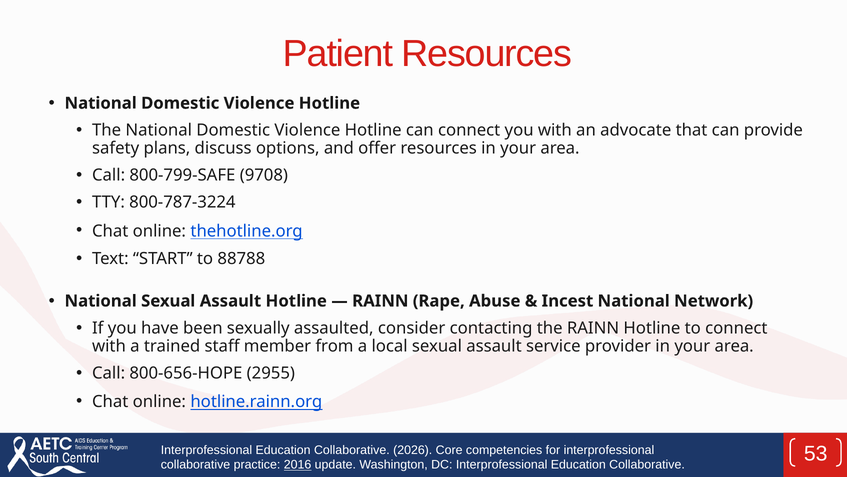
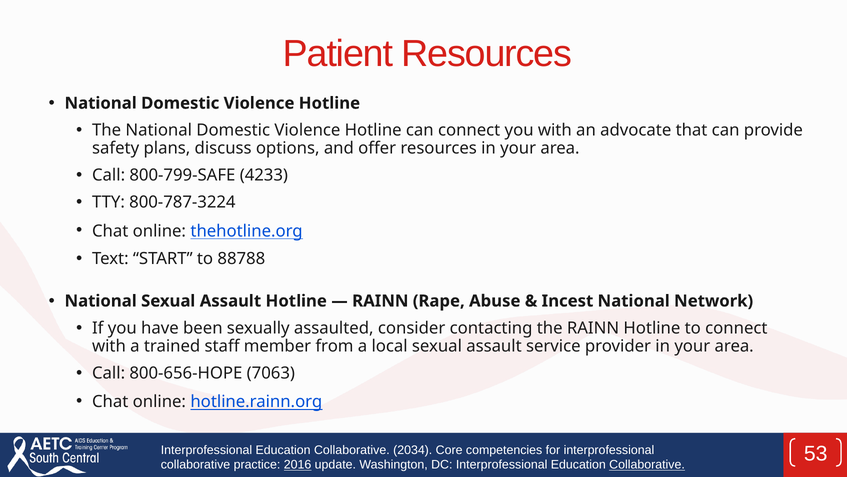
9708: 9708 -> 4233 (264, 175)
2955: 2955 -> 7063 (271, 373)
2026: 2026 -> 2034 (413, 449)
Collaborative underline: none -> present (647, 464)
